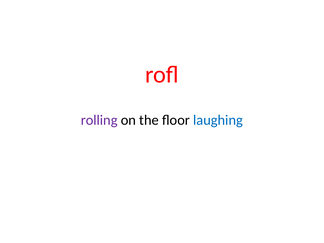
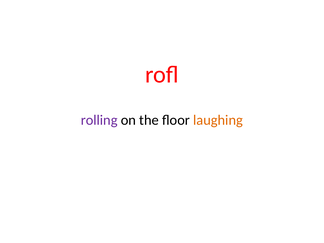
laughing colour: blue -> orange (218, 120)
